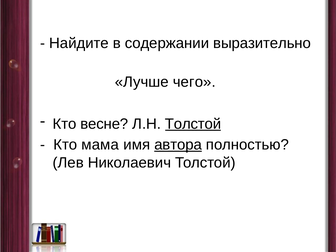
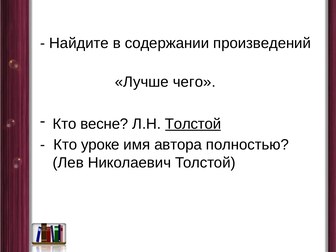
выразительно: выразительно -> произведений (262, 43)
мама: мама -> уроке (100, 145)
автора underline: present -> none (178, 145)
